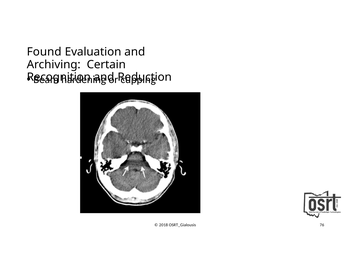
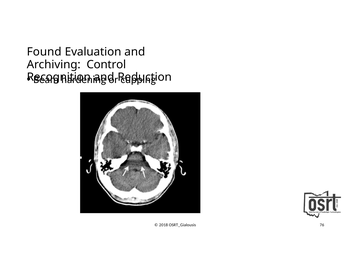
Certain: Certain -> Control (106, 65)
